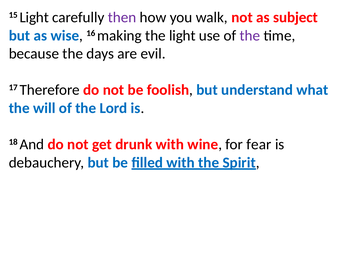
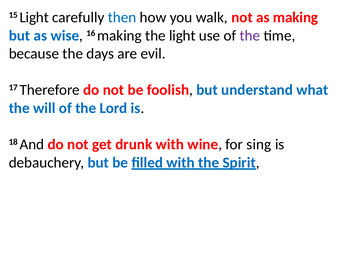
then colour: purple -> blue (122, 17)
as subject: subject -> making (296, 17)
fear: fear -> sing (259, 144)
